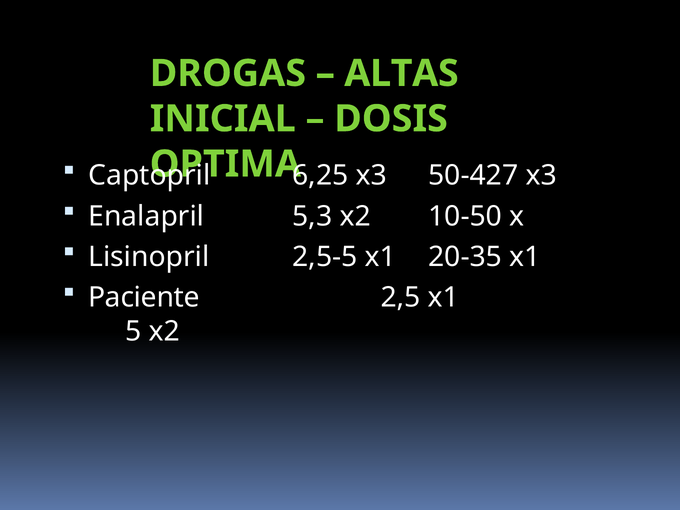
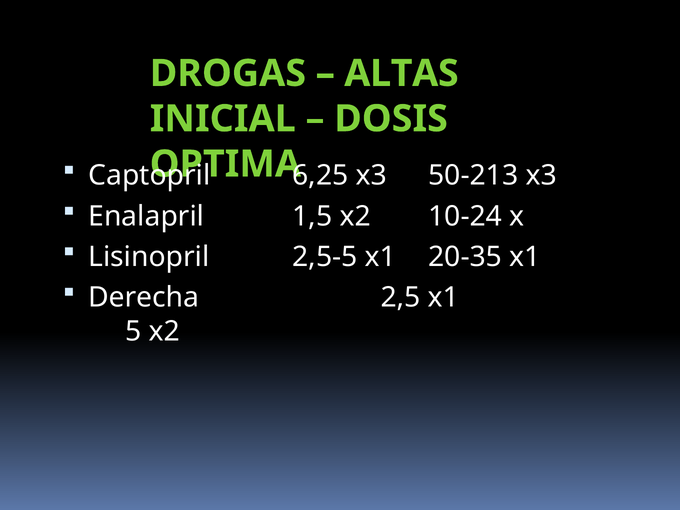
50-427: 50-427 -> 50-213 (473, 176)
5,3: 5,3 -> 1,5 (312, 216)
10-50: 10-50 -> 10-24 (465, 216)
Paciente: Paciente -> Derecha (144, 297)
